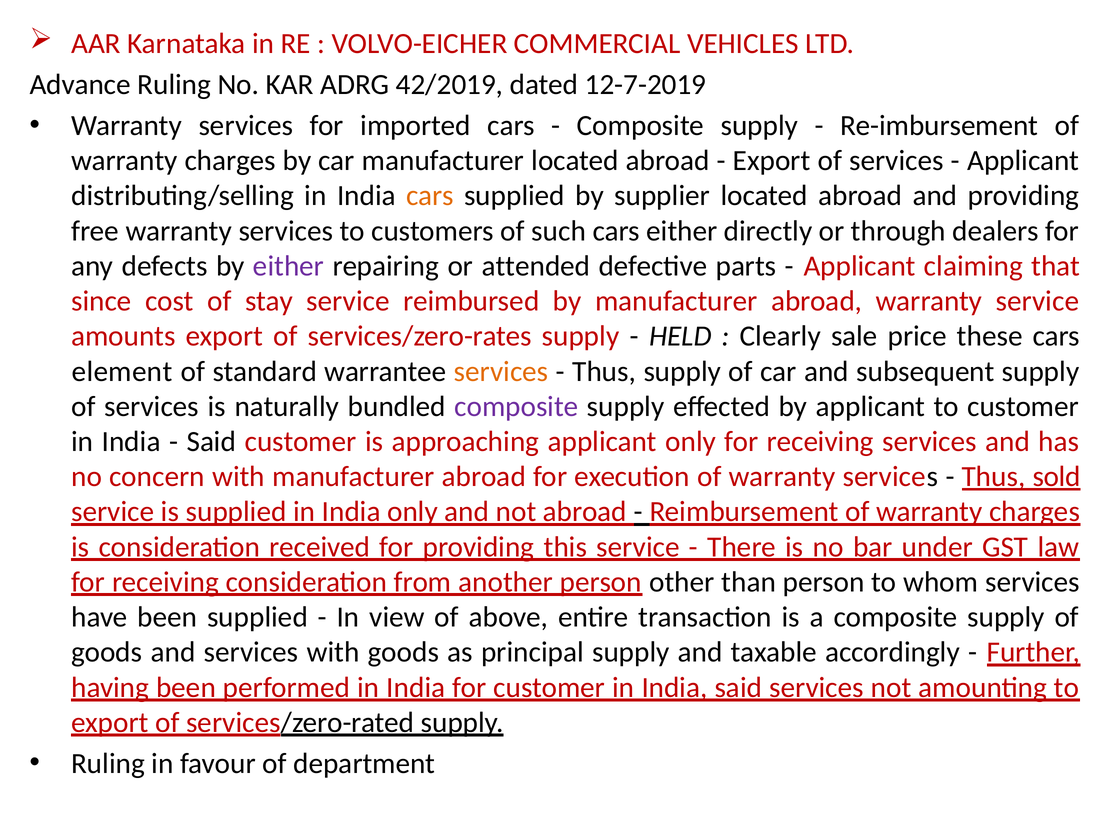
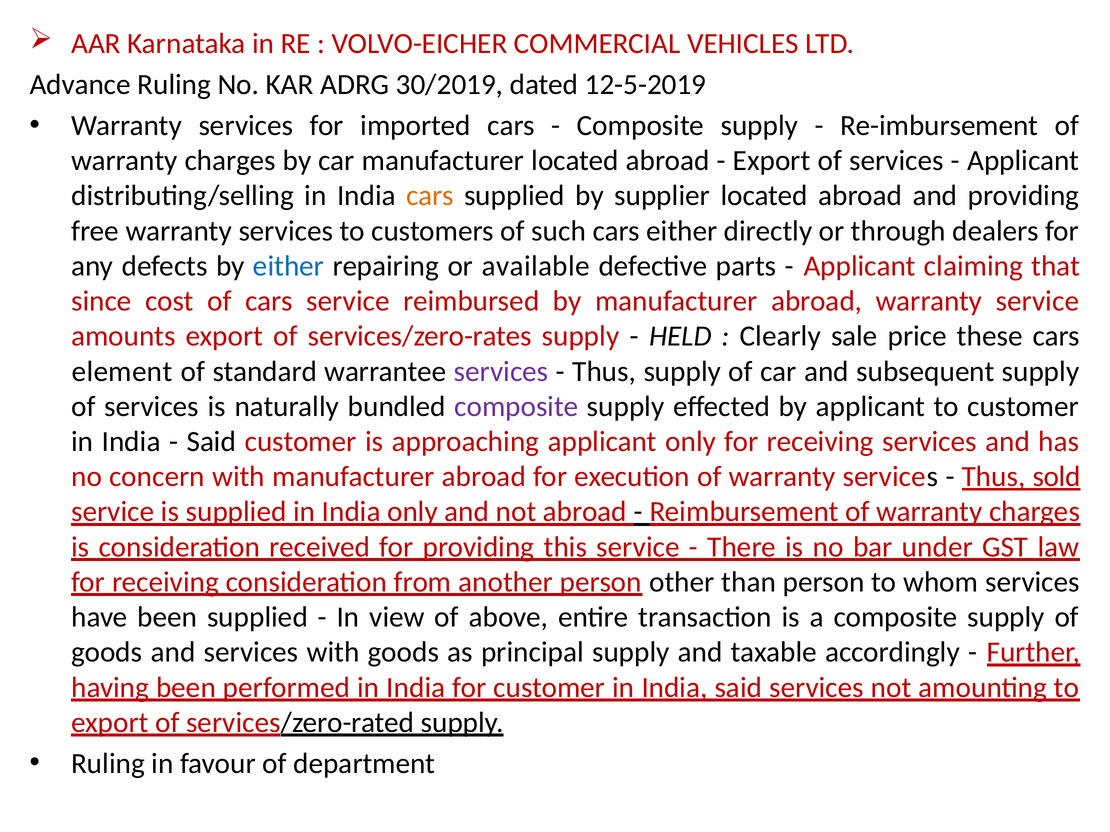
42/2019: 42/2019 -> 30/2019 (450, 85)
12-7-2019: 12-7-2019 -> 12-5-2019 (646, 85)
either colour: purple -> blue (289, 266)
attended: attended -> available (536, 266)
of stay: stay -> cars (269, 301)
services colour: orange -> purple (501, 372)
